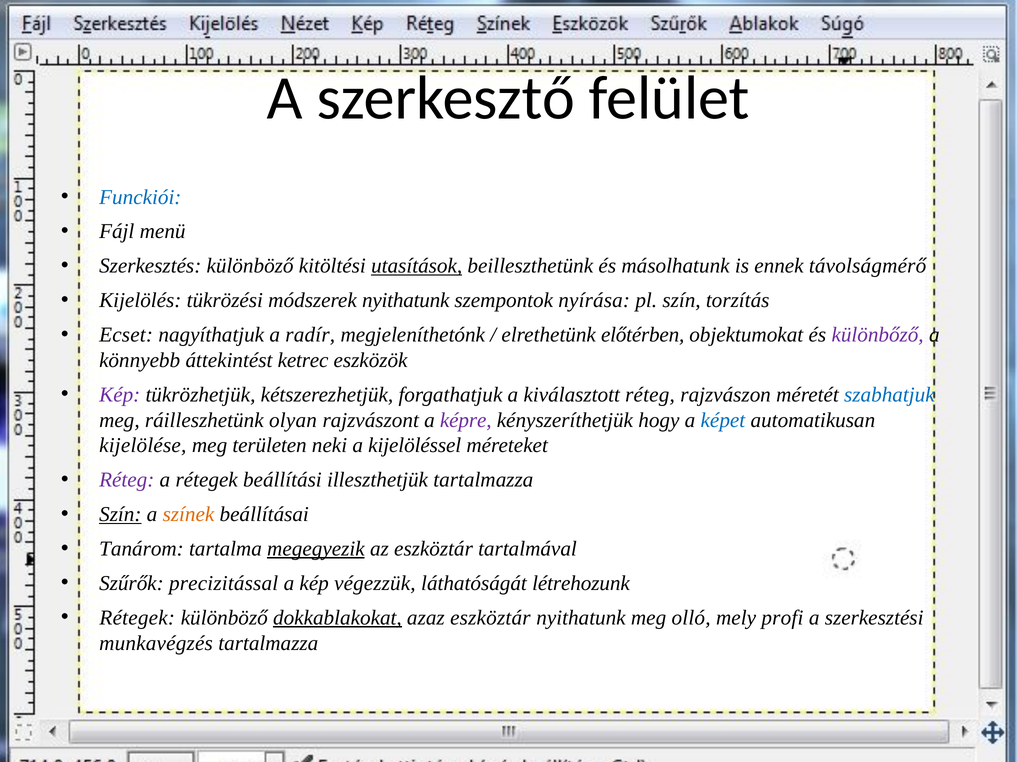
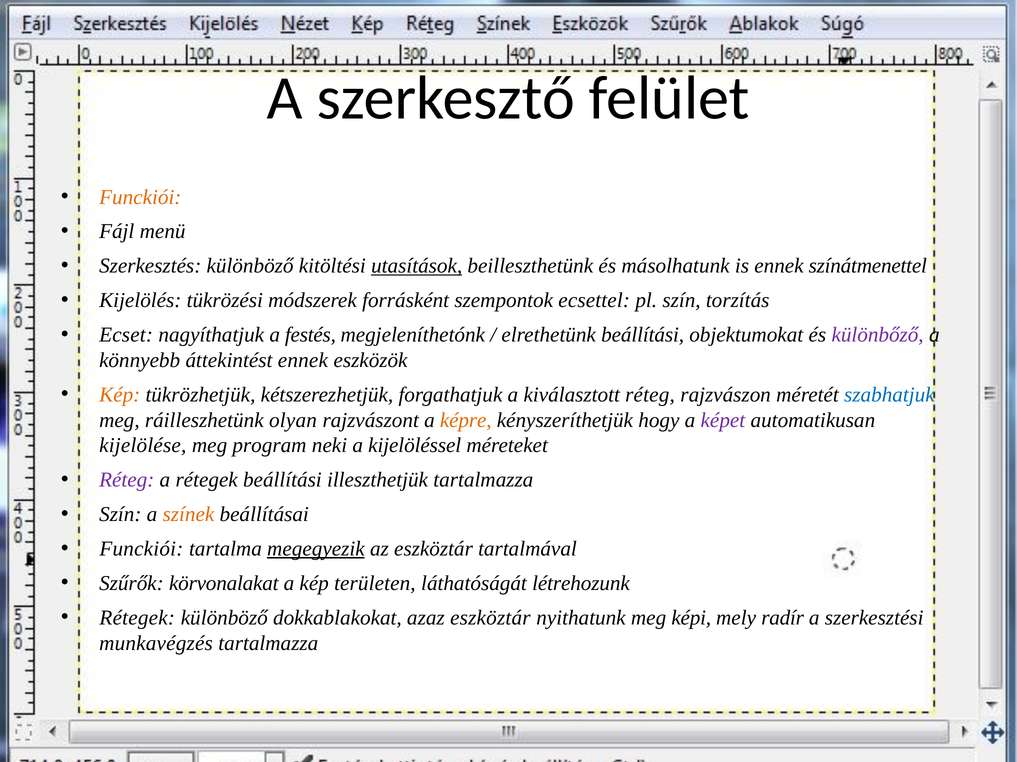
Funckiói colour: blue -> orange (140, 197)
távolságmérő: távolságmérő -> színátmenettel (868, 266)
módszerek nyithatunk: nyithatunk -> forrásként (406, 301)
nyírása: nyírása -> ecsettel (594, 301)
radír: radír -> festés (310, 335)
elrethetünk előtérben: előtérben -> beállítási (643, 335)
áttekintést ketrec: ketrec -> ennek (303, 361)
Kép colour: purple -> orange (120, 395)
képre colour: purple -> orange (466, 420)
képet colour: blue -> purple (723, 420)
területen: területen -> program (269, 446)
Szín underline: present -> none (120, 515)
Tanárom: Tanárom -> Funckiói (141, 549)
precizitással: precizitással -> körvonalakat (224, 584)
végezzük: végezzük -> területen (375, 584)
dokkablakokat underline: present -> none (337, 618)
olló: olló -> képi (691, 618)
profi: profi -> radír (783, 618)
